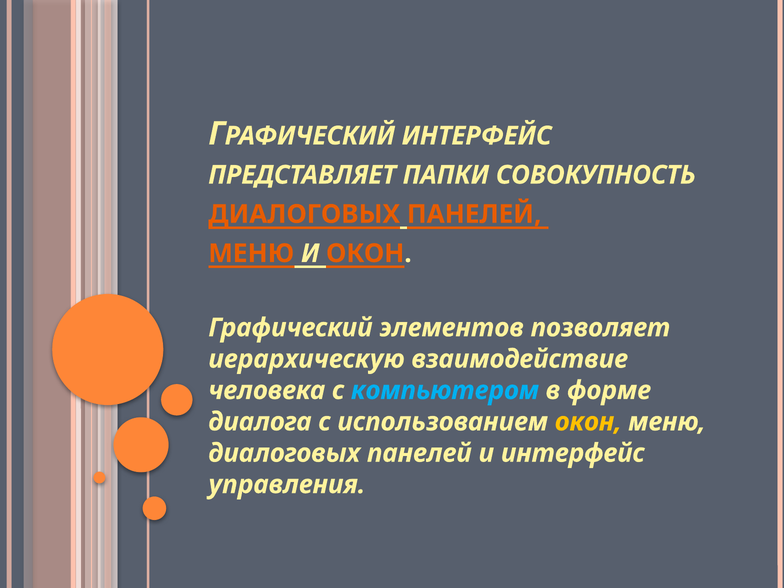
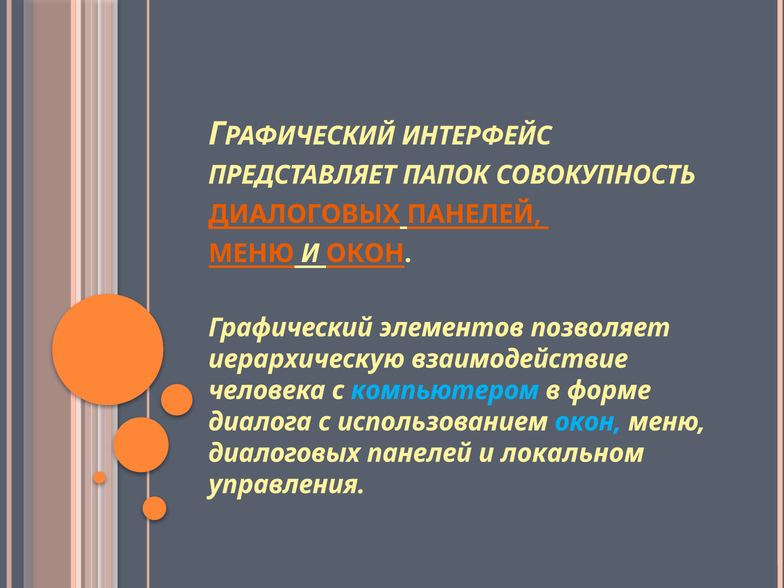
ПАПКИ: ПАПКИ -> ПАПОК (446, 175)
окон colour: yellow -> light blue (588, 422)
и интерфейс: интерфейс -> локальном (573, 453)
